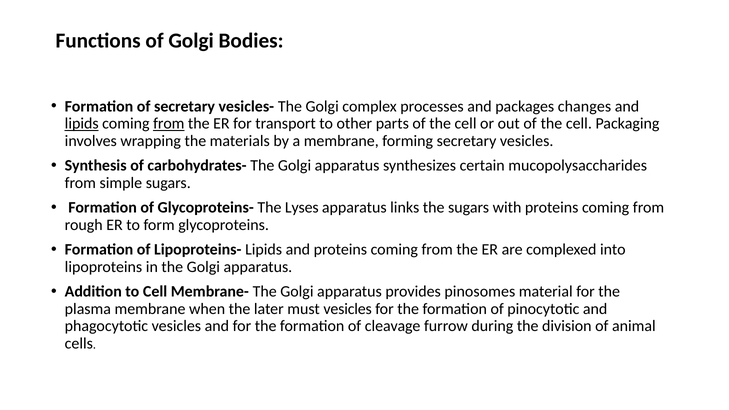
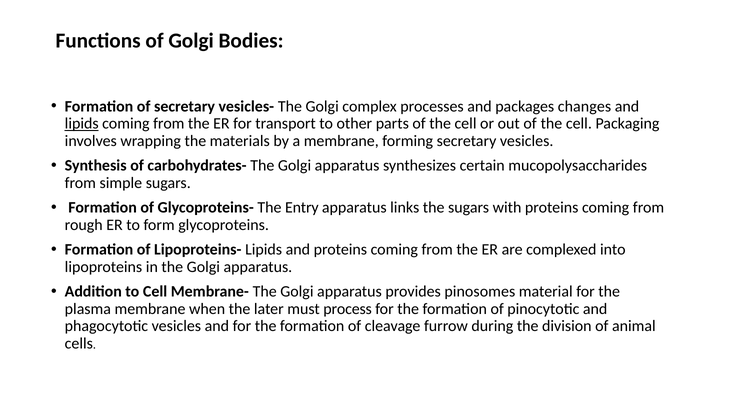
from underline: present -> none (169, 124)
Lyses: Lyses -> Entry (302, 208)
must vesicles: vesicles -> process (348, 309)
